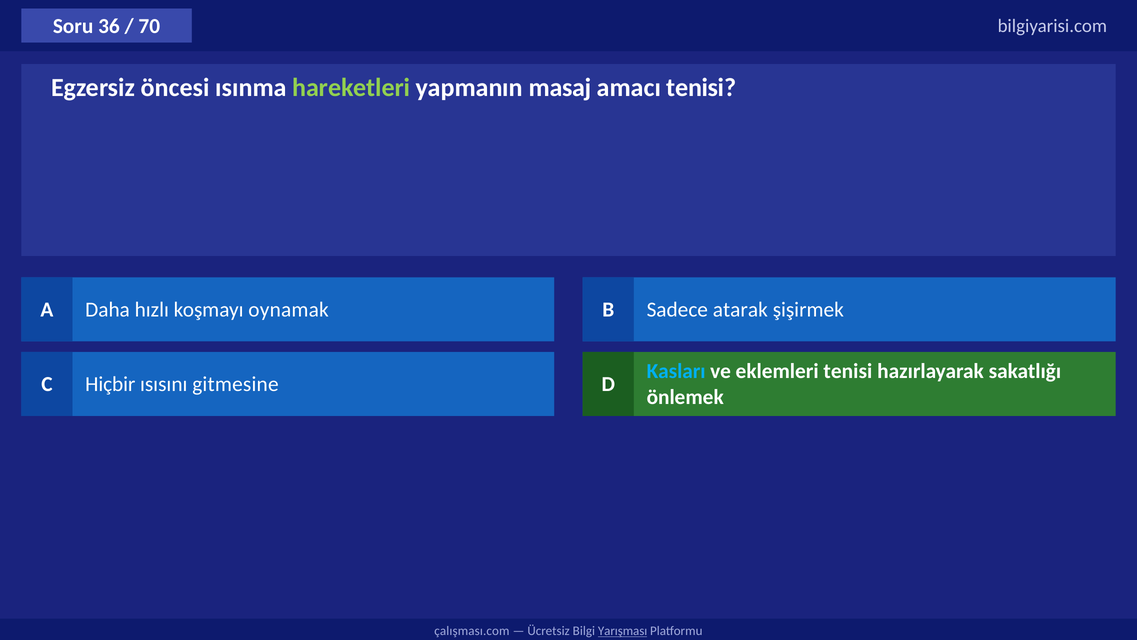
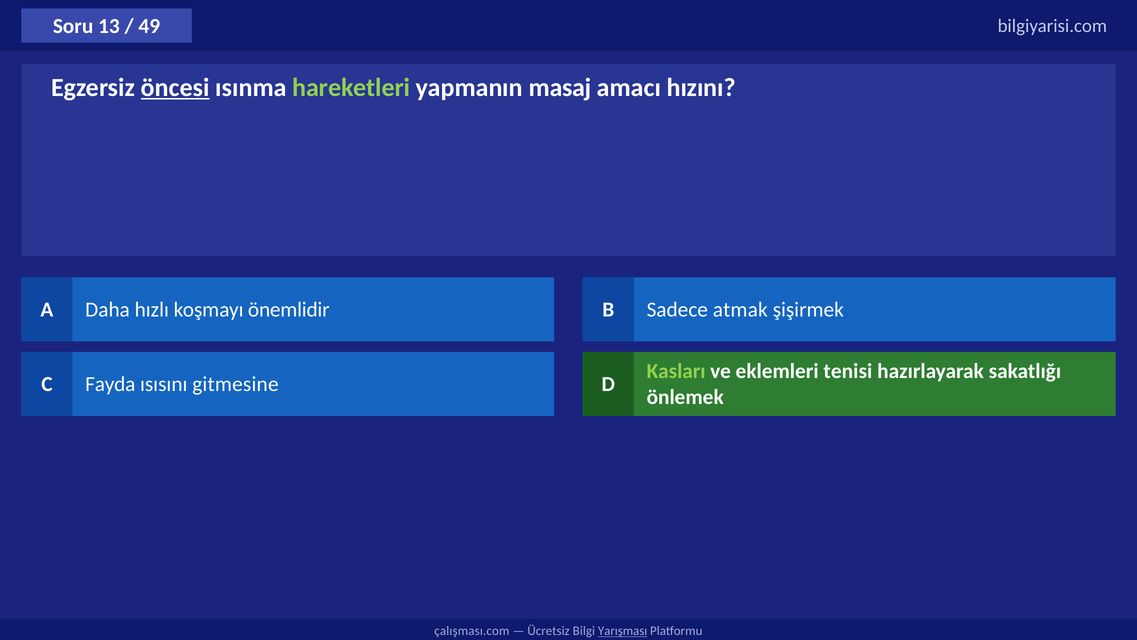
36: 36 -> 13 (109, 26)
70: 70 -> 49 (149, 26)
öncesi underline: none -> present (175, 88)
amacı tenisi: tenisi -> hızını (701, 88)
oynamak: oynamak -> önemlidir (289, 309)
atarak: atarak -> atmak (740, 309)
Kasları colour: light blue -> light green (676, 371)
Hiçbir: Hiçbir -> Fayda (110, 384)
